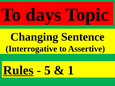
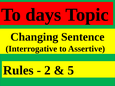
Rules underline: present -> none (18, 70)
5: 5 -> 2 (47, 70)
1: 1 -> 5 (71, 70)
